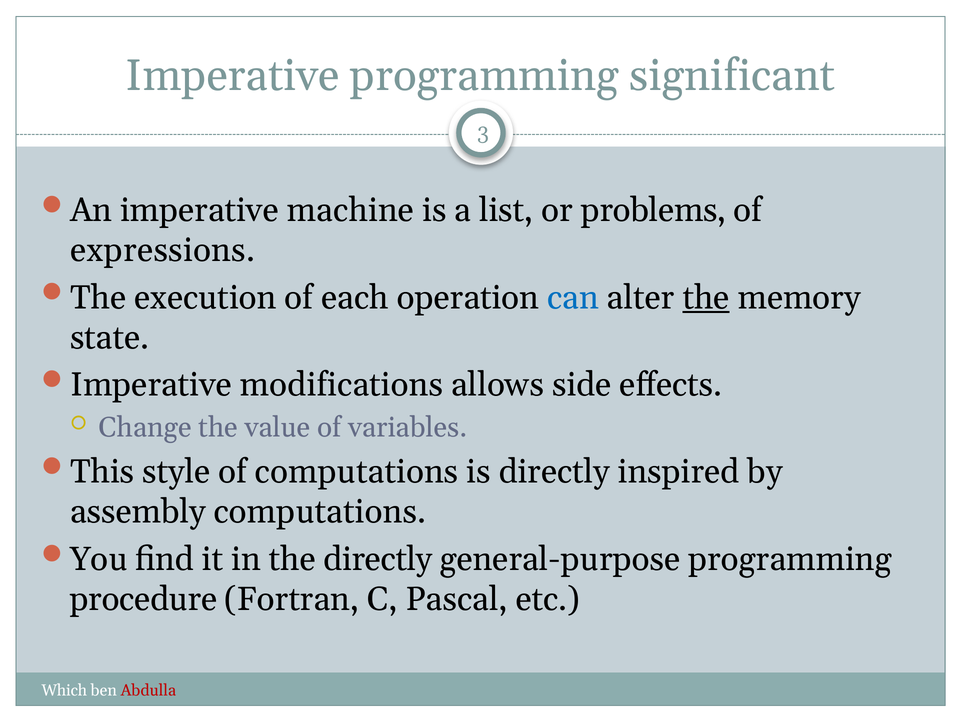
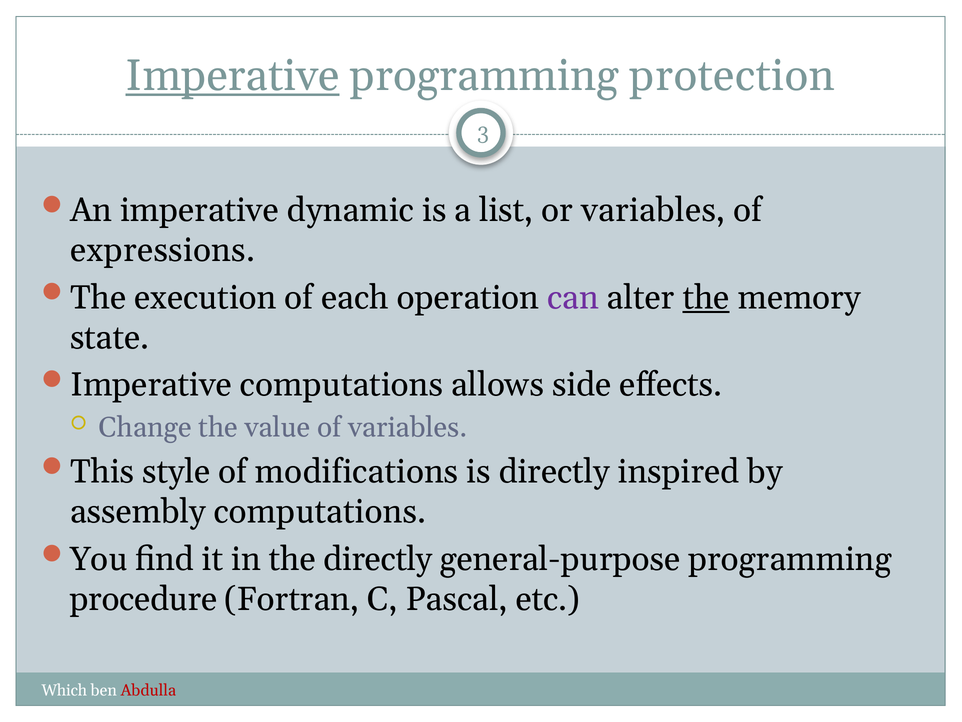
Imperative underline: none -> present (232, 76)
significant: significant -> protection (732, 76)
machine: machine -> dynamic (350, 210)
or problems: problems -> variables (653, 210)
can colour: blue -> purple (573, 297)
Imperative modifications: modifications -> computations (342, 385)
of computations: computations -> modifications (357, 471)
